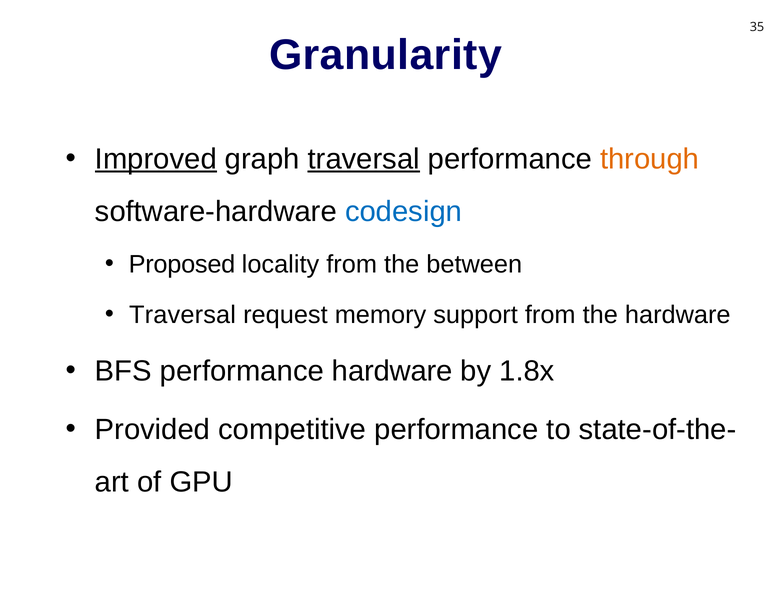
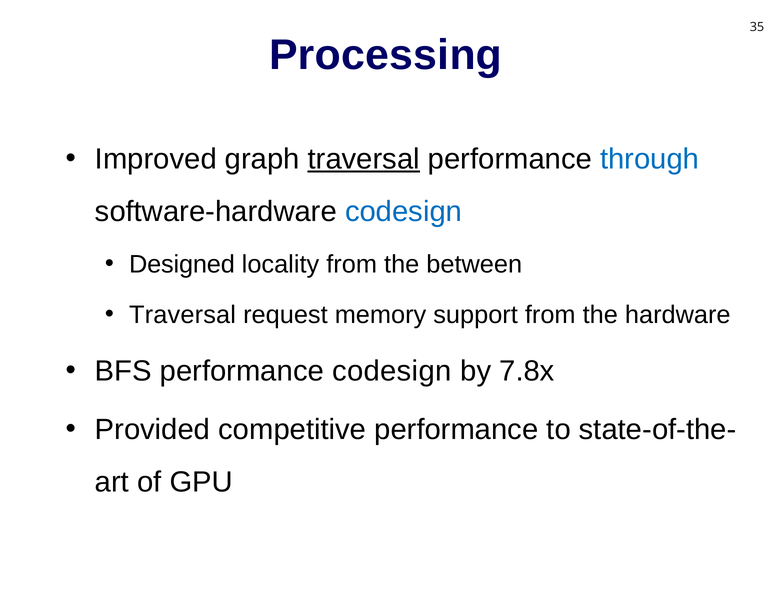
Granularity: Granularity -> Processing (386, 55)
Improved underline: present -> none (156, 159)
through colour: orange -> blue (650, 159)
Proposed: Proposed -> Designed (182, 264)
performance hardware: hardware -> codesign (392, 372)
1.8x: 1.8x -> 7.8x (527, 372)
